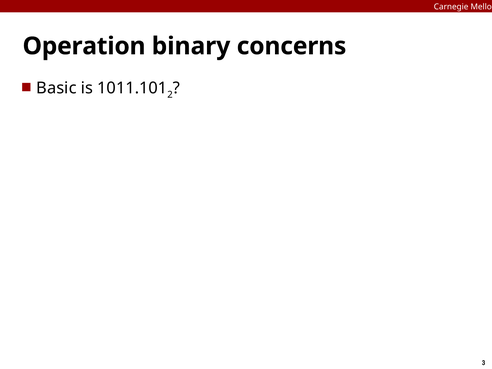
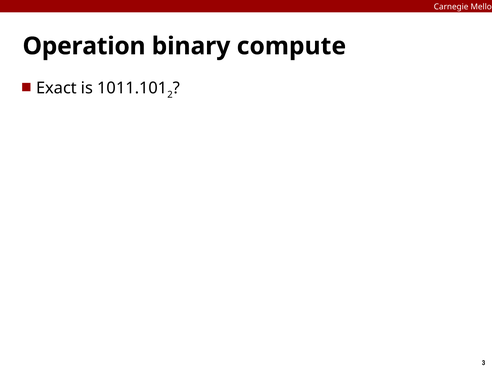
concerns: concerns -> compute (291, 46)
Basic: Basic -> Exact (56, 88)
